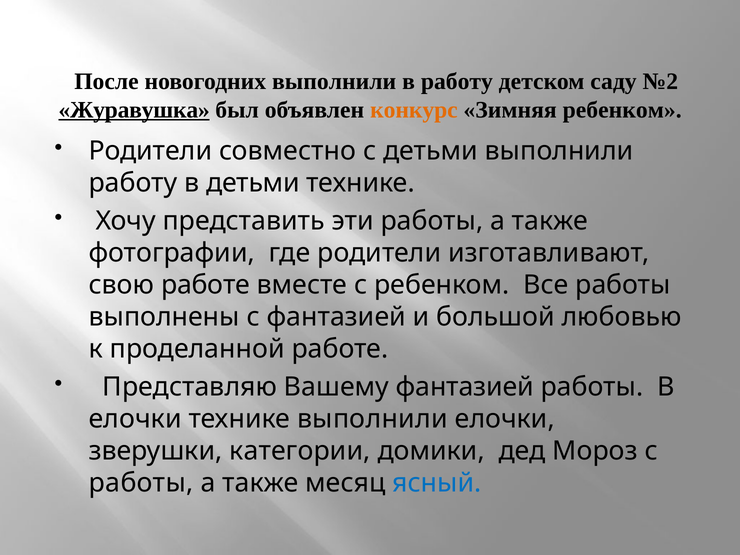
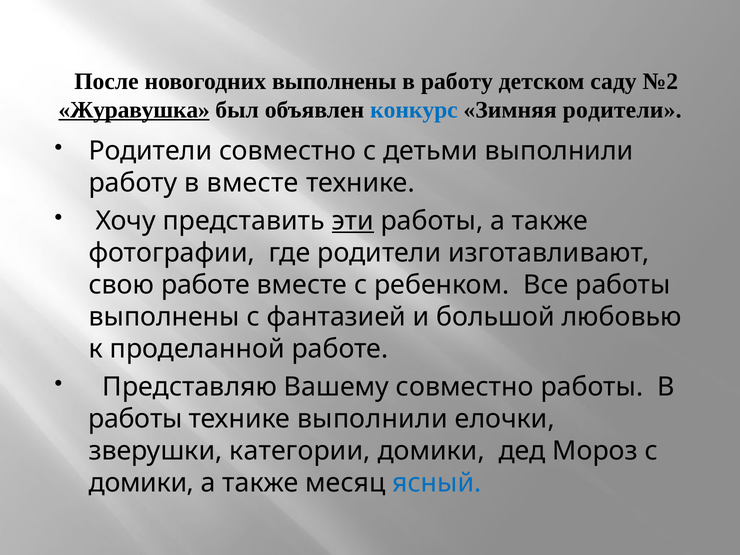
новогодних выполнили: выполнили -> выполнены (334, 81)
конкурс colour: orange -> blue (414, 110)
Зимняя ребенком: ребенком -> родители (622, 110)
в детьми: детьми -> вместе (253, 183)
эти underline: none -> present (353, 221)
Вашему фантазией: фантазией -> совместно (465, 387)
елочки: елочки -> работы (135, 419)
работы: работы -> домики (141, 483)
